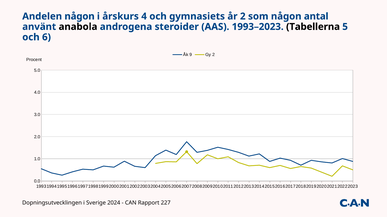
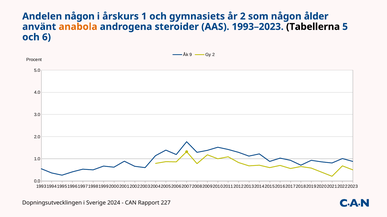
4: 4 -> 1 (144, 16)
antal: antal -> ålder (316, 16)
anabola colour: black -> orange (78, 27)
